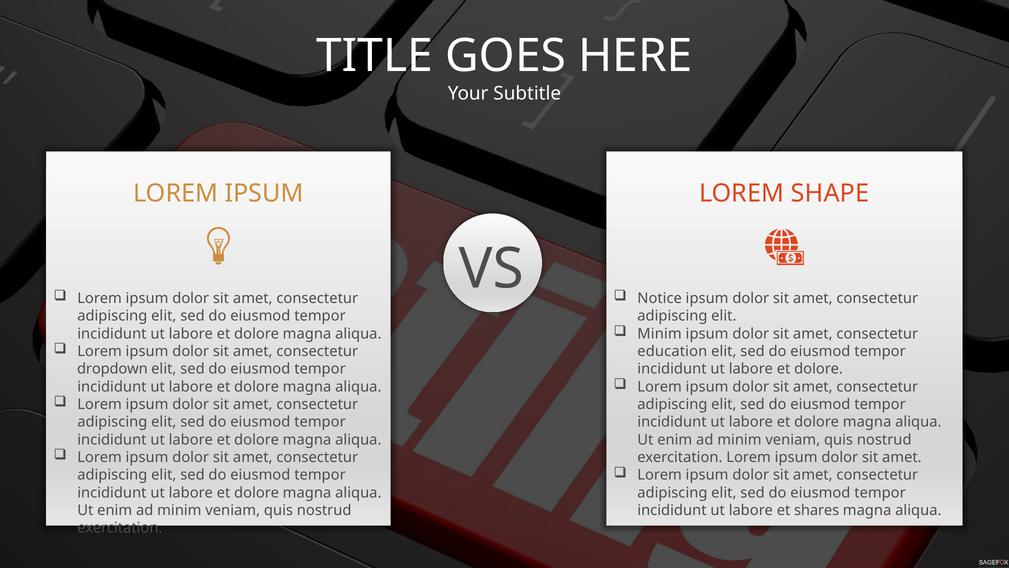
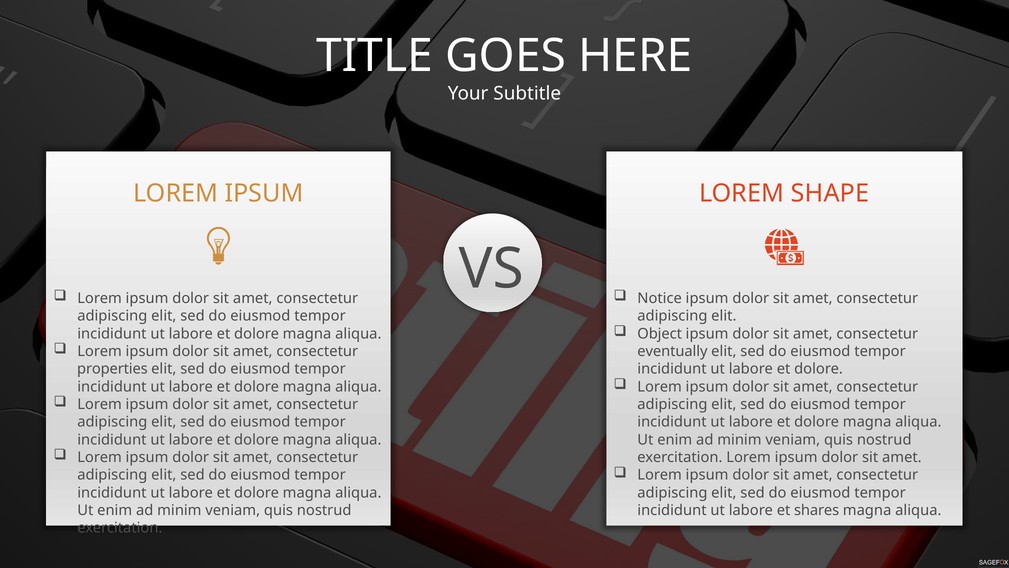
Minim: Minim -> Object (660, 333)
education: education -> eventually (672, 351)
dropdown: dropdown -> properties (112, 369)
